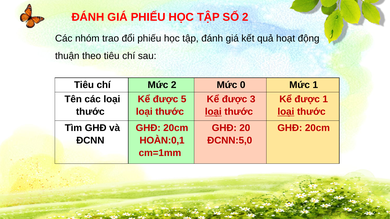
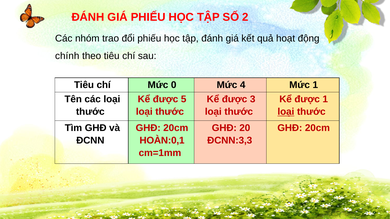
thuận: thuận -> chính (67, 56)
Mức 2: 2 -> 0 (174, 85)
0: 0 -> 4 (243, 85)
loại underline: present -> none (213, 112)
ĐCNN:5,0: ĐCNN:5,0 -> ĐCNN:3,3 (230, 141)
